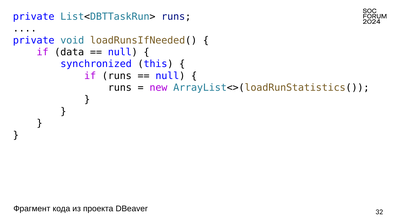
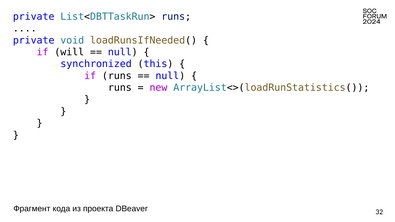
data: data -> will (69, 52)
